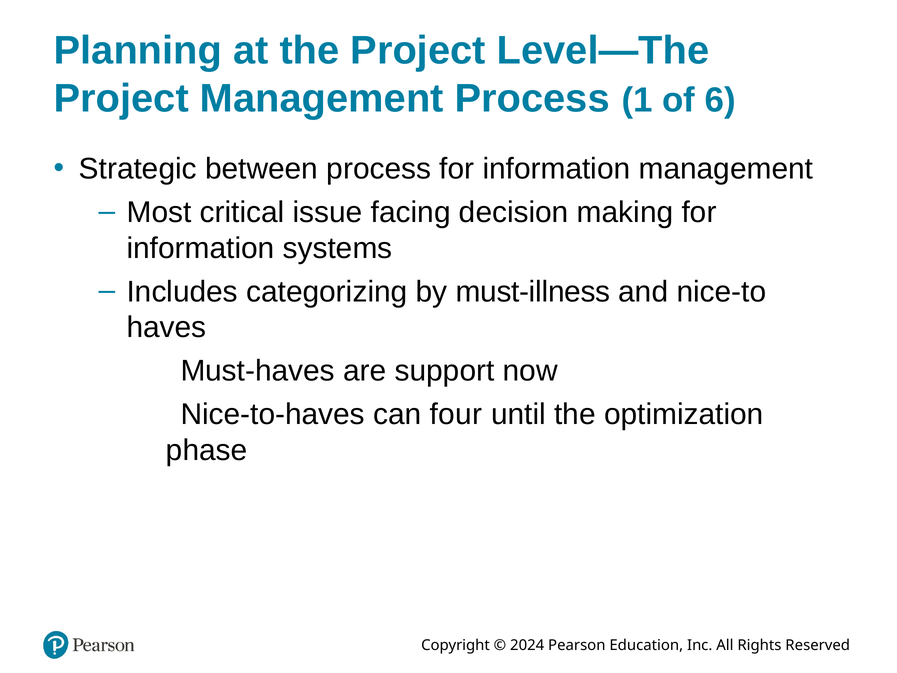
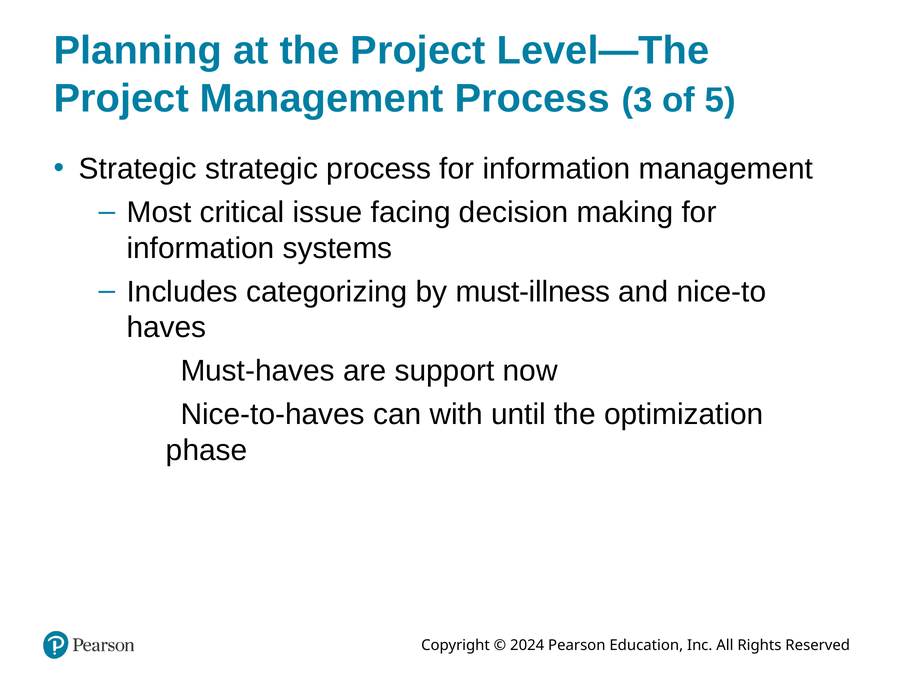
1: 1 -> 3 (637, 100)
6: 6 -> 5 (720, 100)
Strategic between: between -> strategic (262, 169)
four: four -> with (456, 414)
